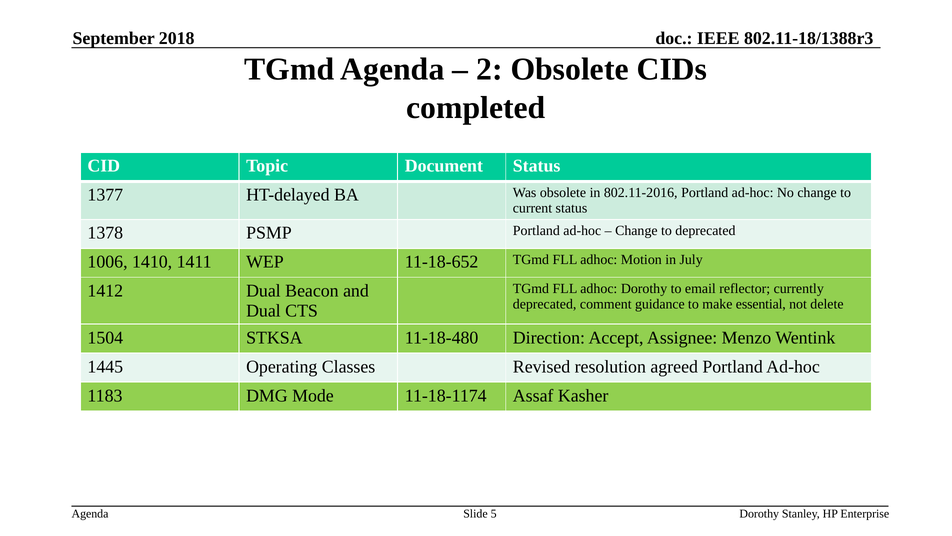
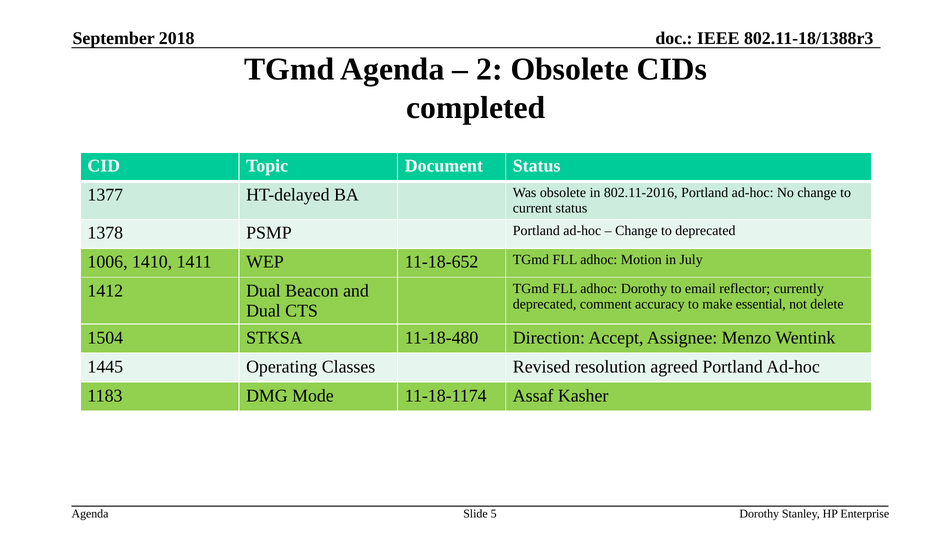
guidance: guidance -> accuracy (660, 304)
